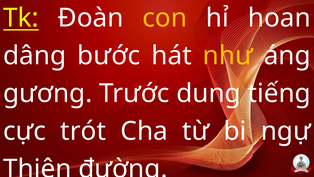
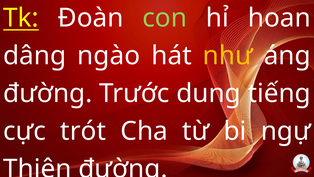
con colour: yellow -> light green (165, 18)
bước: bước -> ngào (109, 56)
gương: gương -> đường (48, 93)
